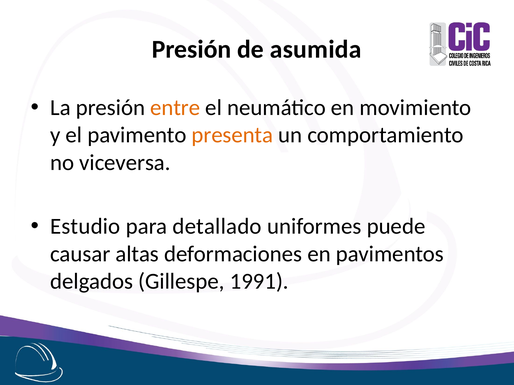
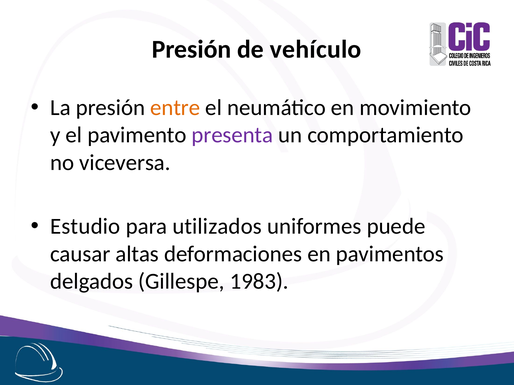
asumida: asumida -> vehículo (316, 49)
presenta colour: orange -> purple (232, 135)
detallado: detallado -> utilizados (217, 227)
1991: 1991 -> 1983 (259, 282)
